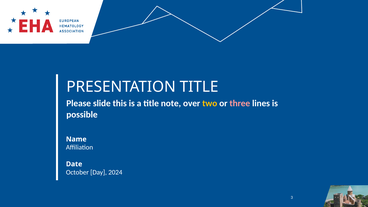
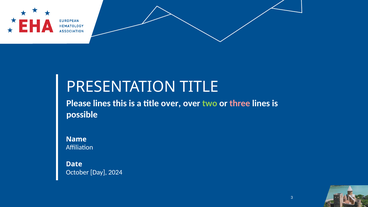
Please slide: slide -> lines (102, 103)
title note: note -> over (171, 103)
two colour: yellow -> light green (210, 103)
